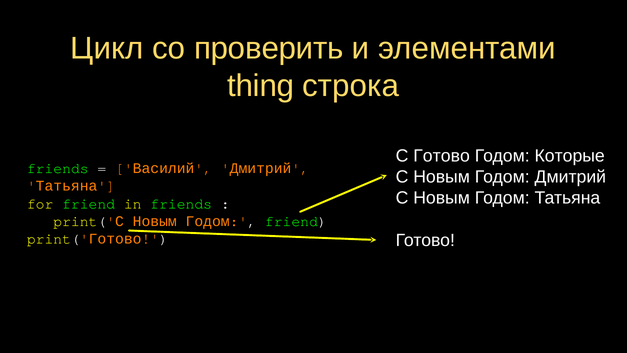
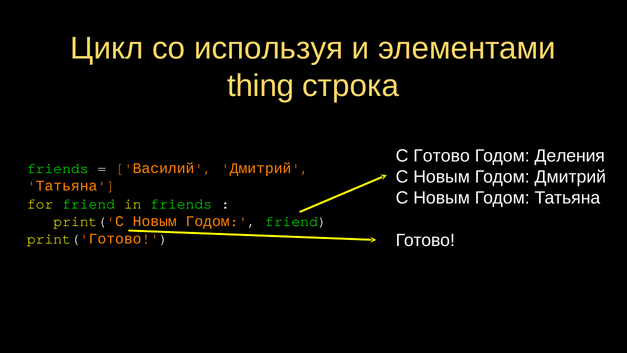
проверить: проверить -> используя (269, 48)
Которые: Которые -> Деления (570, 156)
